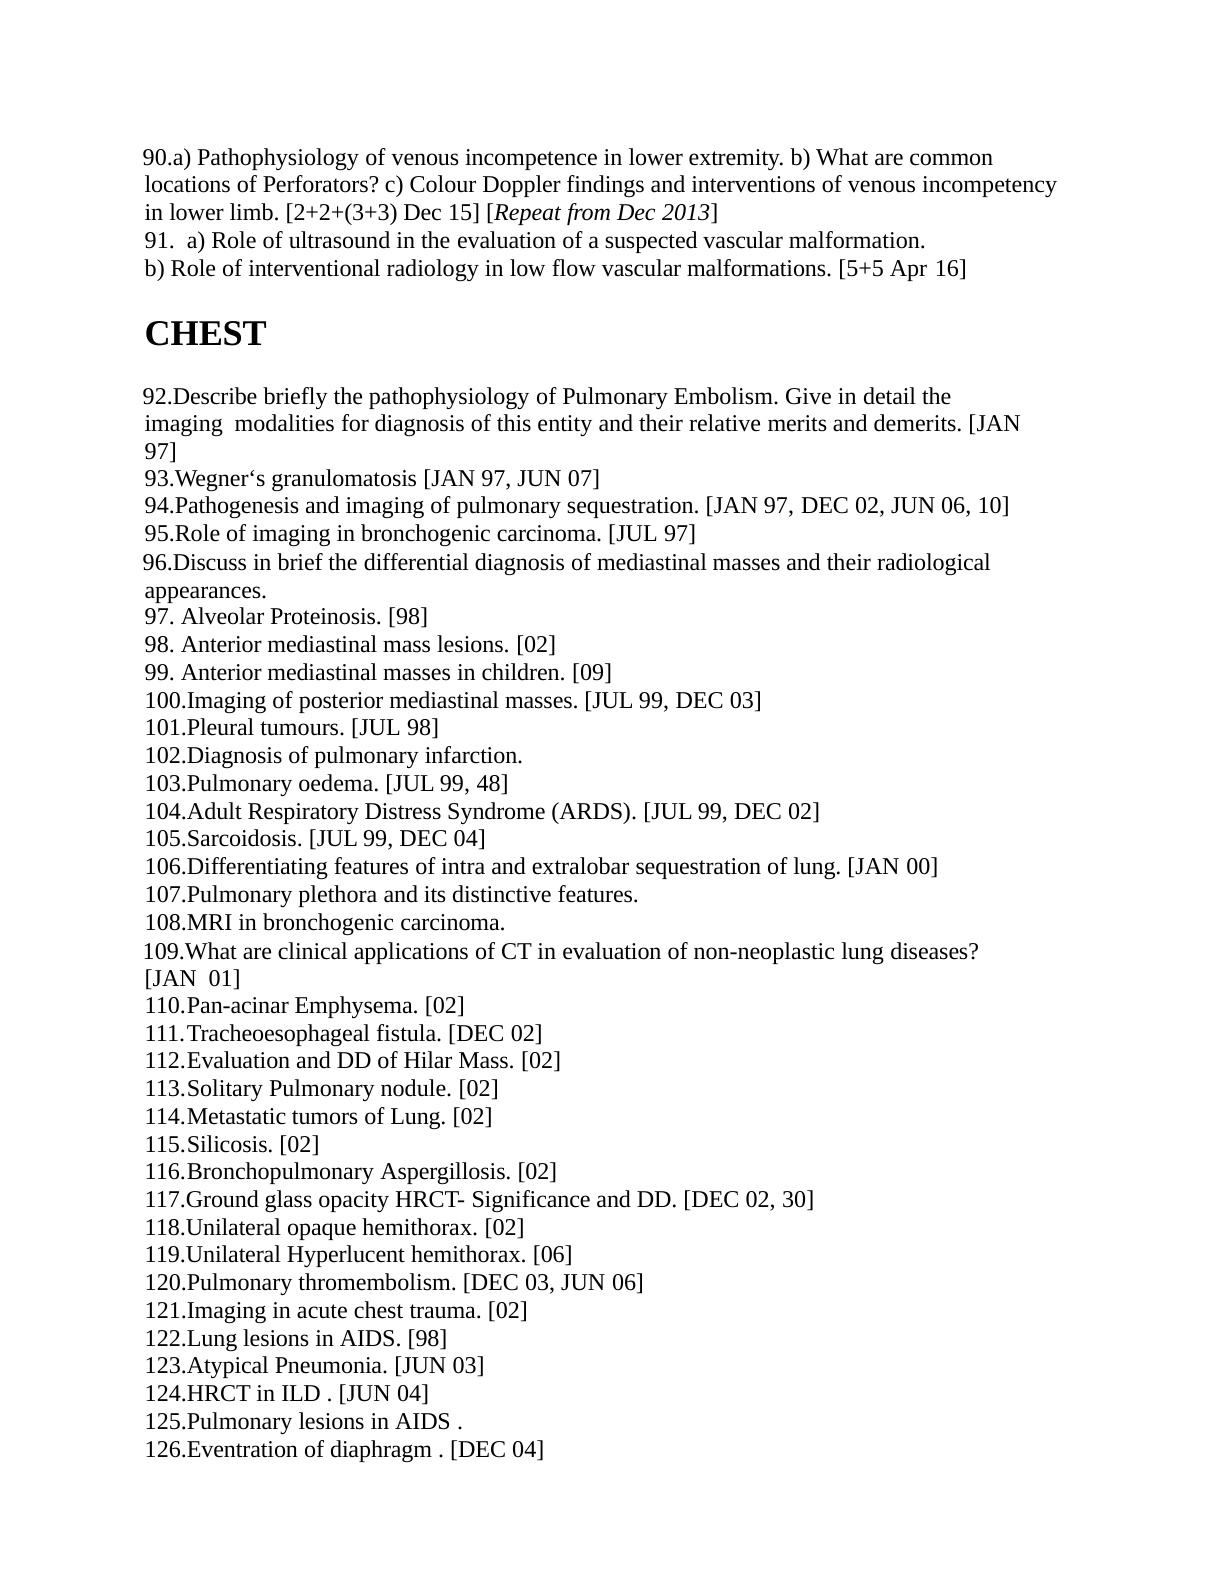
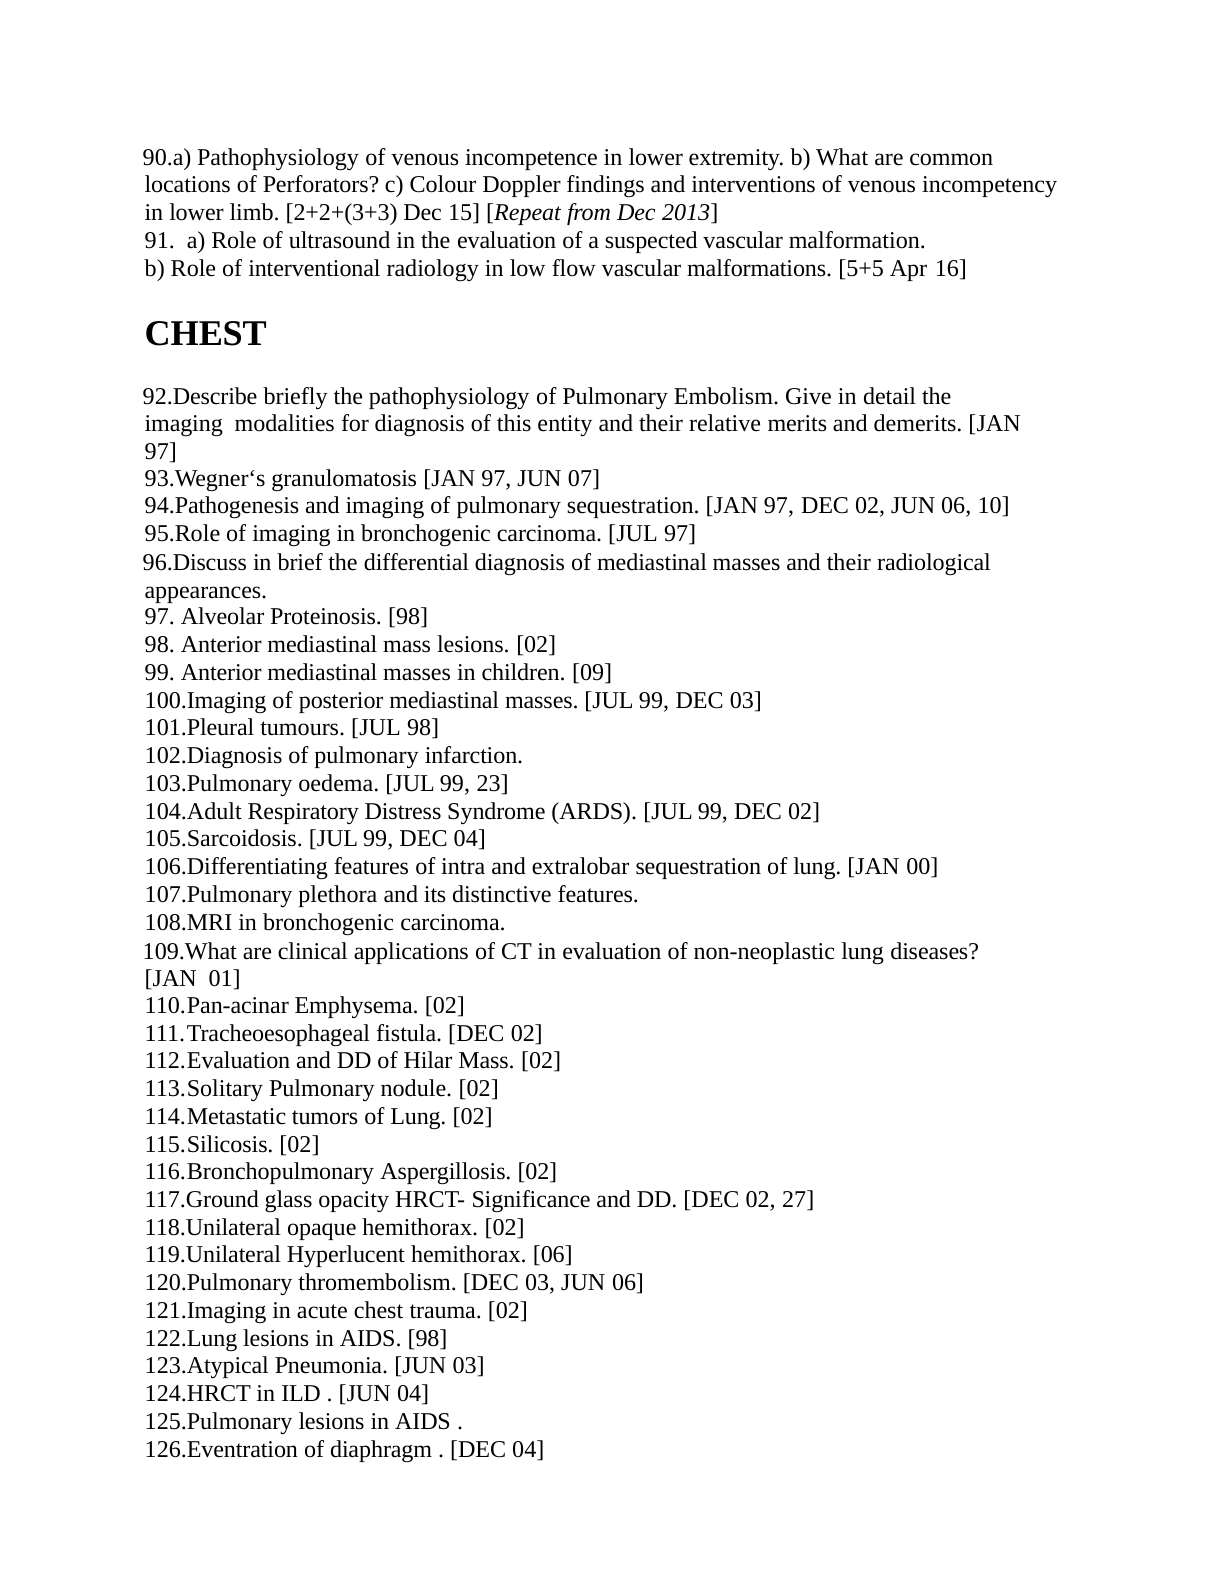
48: 48 -> 23 (493, 783)
30: 30 -> 27 (798, 1199)
